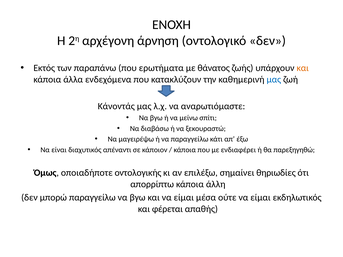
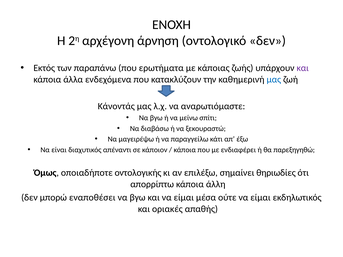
θάνατος: θάνατος -> κάποιας (214, 68)
και colour: orange -> purple (303, 68)
μπορώ παραγγείλω: παραγγείλω -> εναποθέσει (92, 198)
φέρεται: φέρεται -> οριακές (167, 209)
